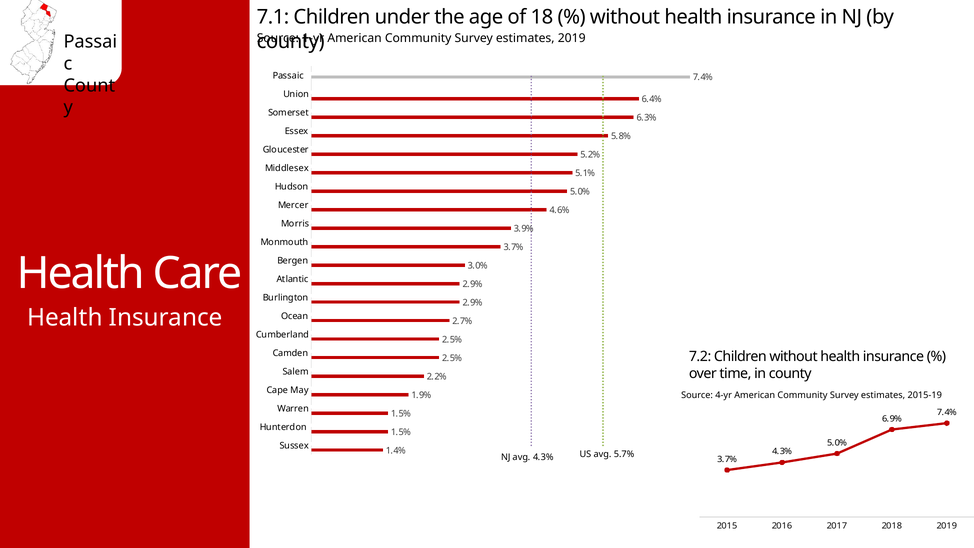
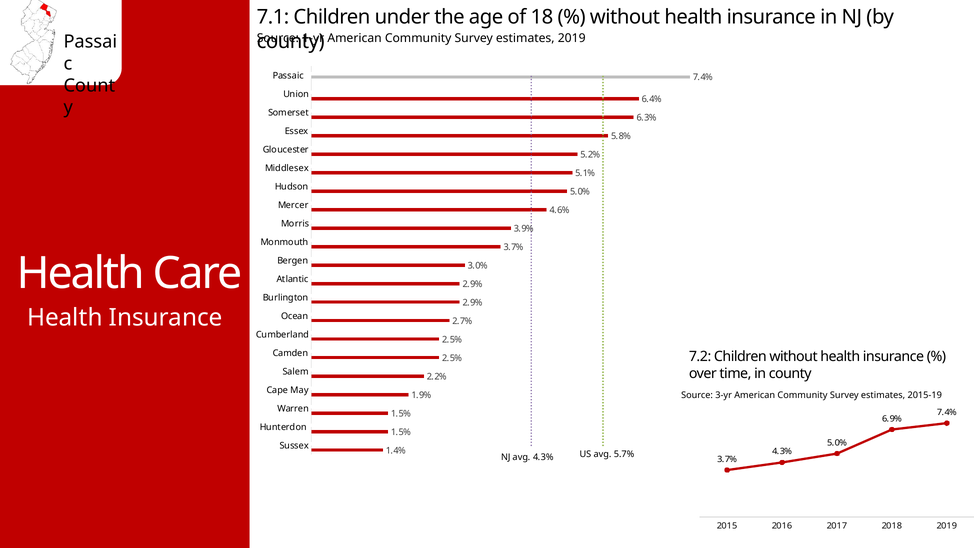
4-yr: 4-yr -> 3-yr (724, 395)
